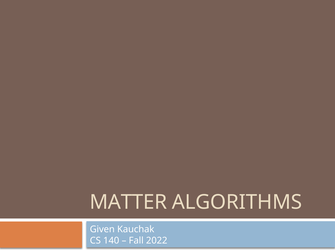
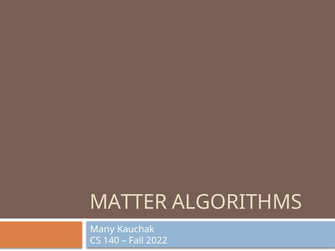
Given: Given -> Many (102, 230)
